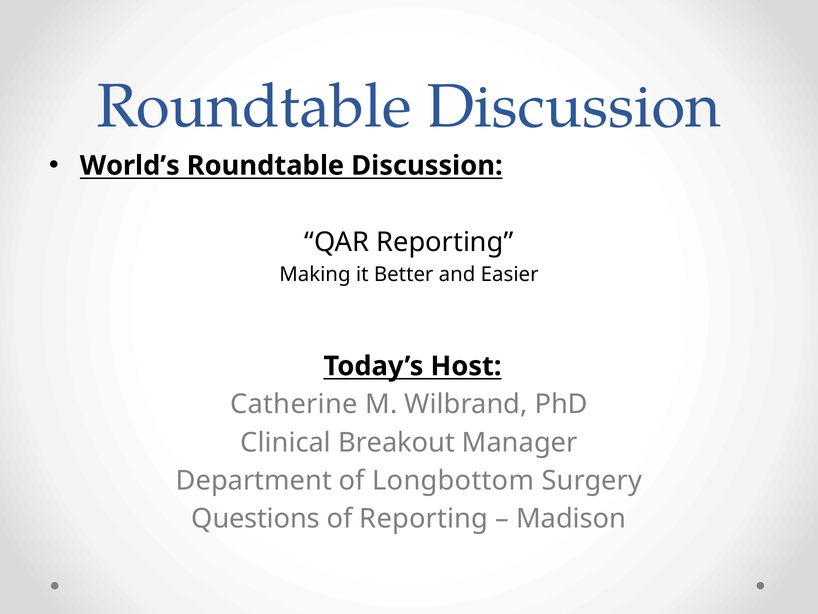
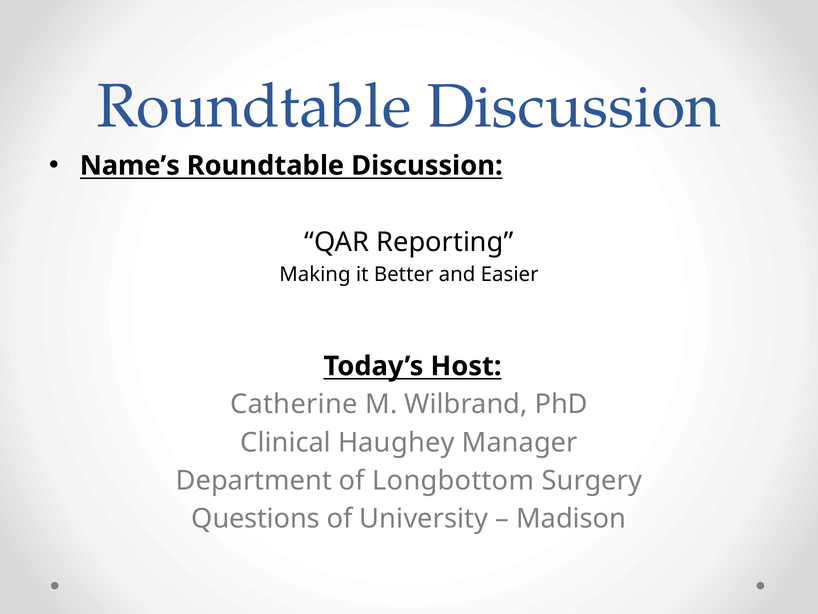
World’s: World’s -> Name’s (130, 166)
Breakout: Breakout -> Haughey (396, 442)
of Reporting: Reporting -> University (424, 519)
